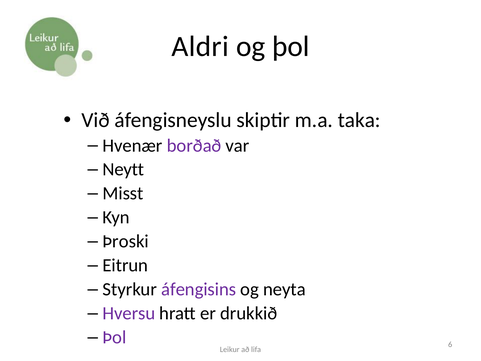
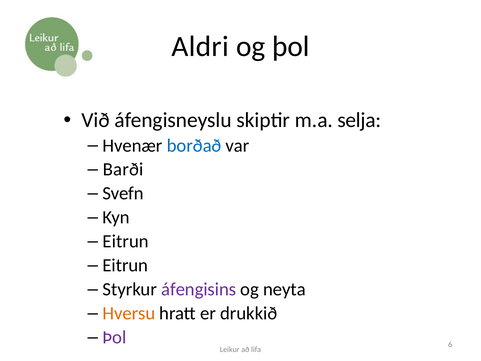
taka: taka -> selja (359, 120)
borðað colour: purple -> blue (194, 145)
Neytt: Neytt -> Barði (123, 169)
Misst: Misst -> Svefn (123, 193)
Þroski: Þroski -> Eitrun (126, 241)
Hversu colour: purple -> orange (129, 313)
